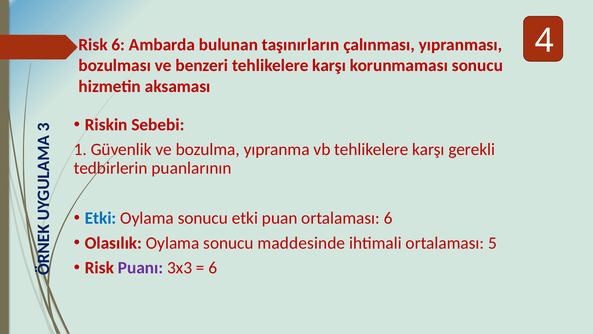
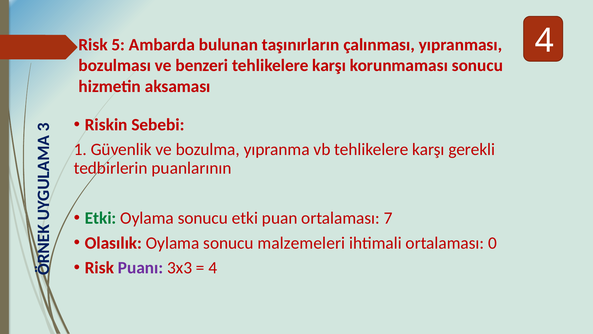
Risk 6: 6 -> 5 (118, 45)
Etki colour: blue -> green (101, 218)
ortalaması 6: 6 -> 7 (388, 218)
maddesinde: maddesinde -> malzemeleri (301, 243)
5: 5 -> 0 (493, 243)
6: 6 -> 4 (213, 267)
